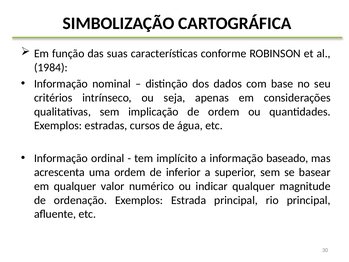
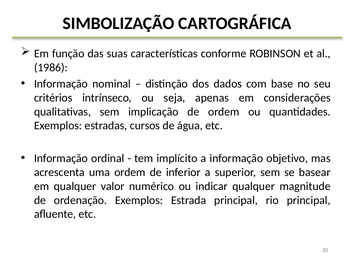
1984: 1984 -> 1986 (51, 67)
baseado: baseado -> objetivo (287, 158)
